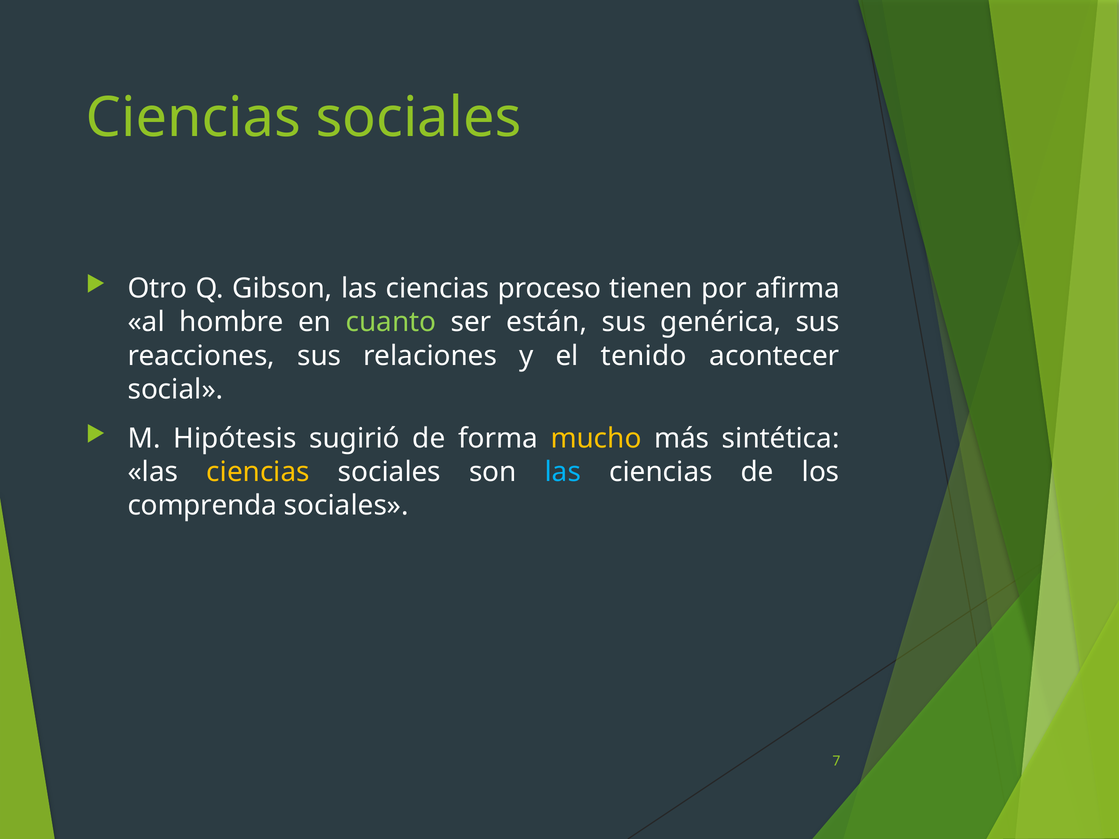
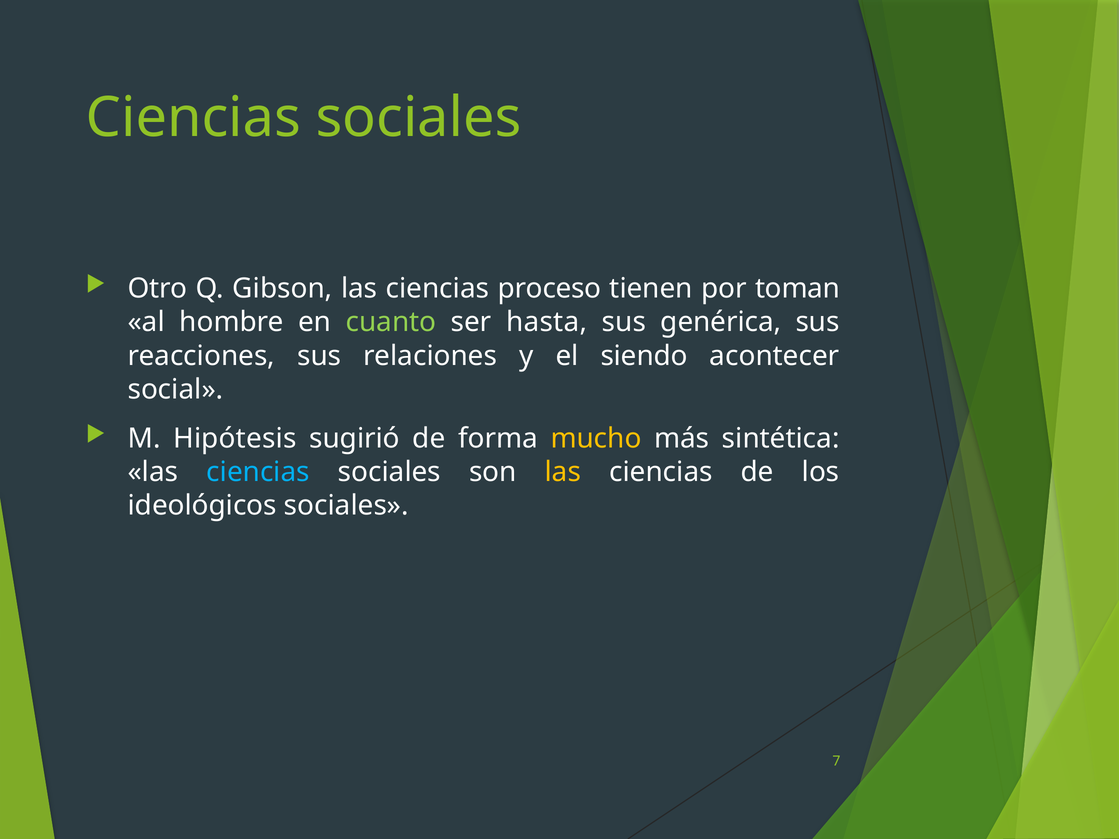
afirma: afirma -> toman (798, 289)
están: están -> hasta (547, 322)
tenido: tenido -> siendo (644, 356)
ciencias colour: yellow -> light blue (258, 472)
las colour: light blue -> yellow (563, 472)
comprenda: comprenda -> ideológicos (202, 506)
